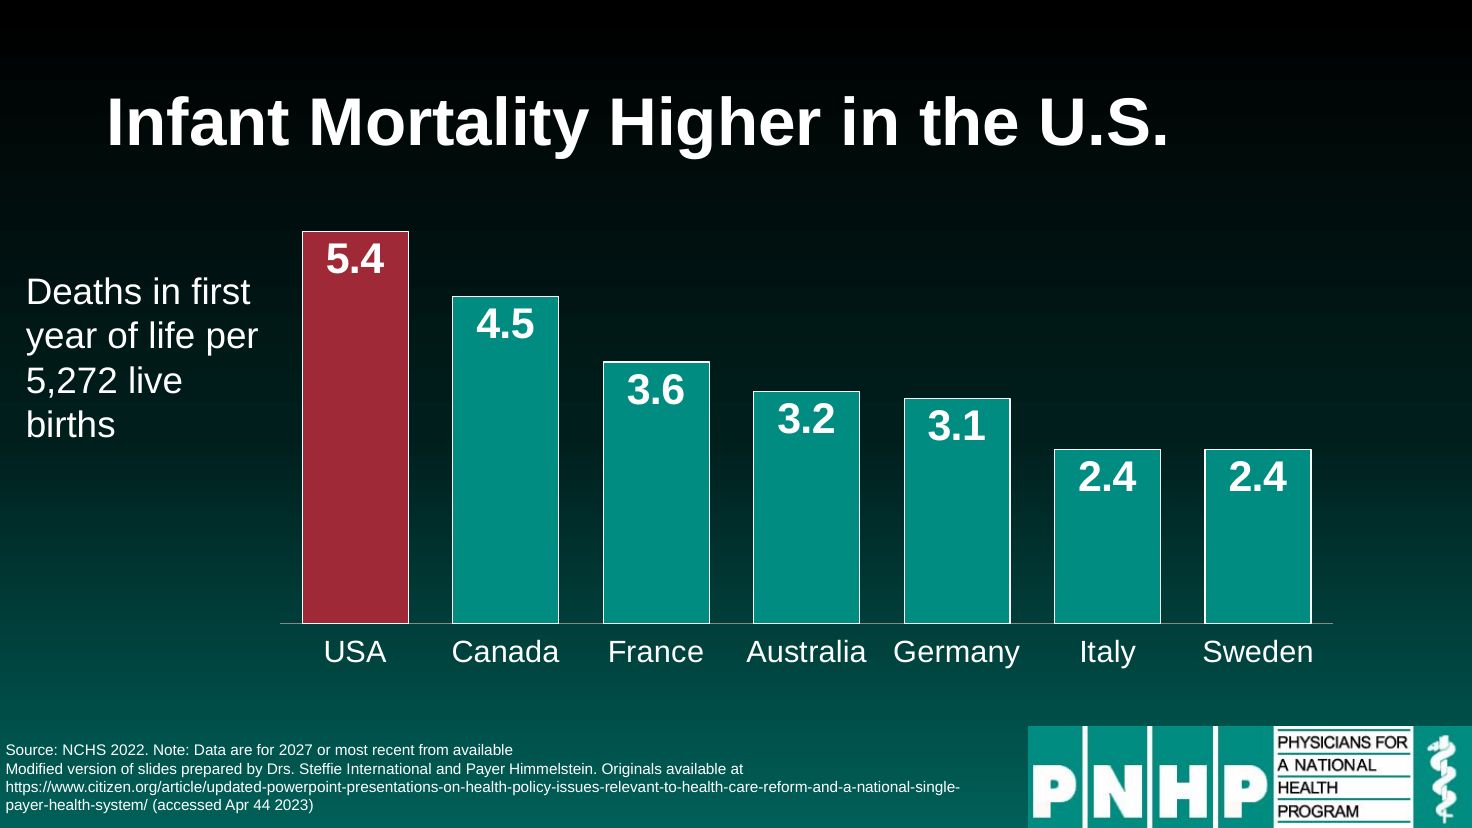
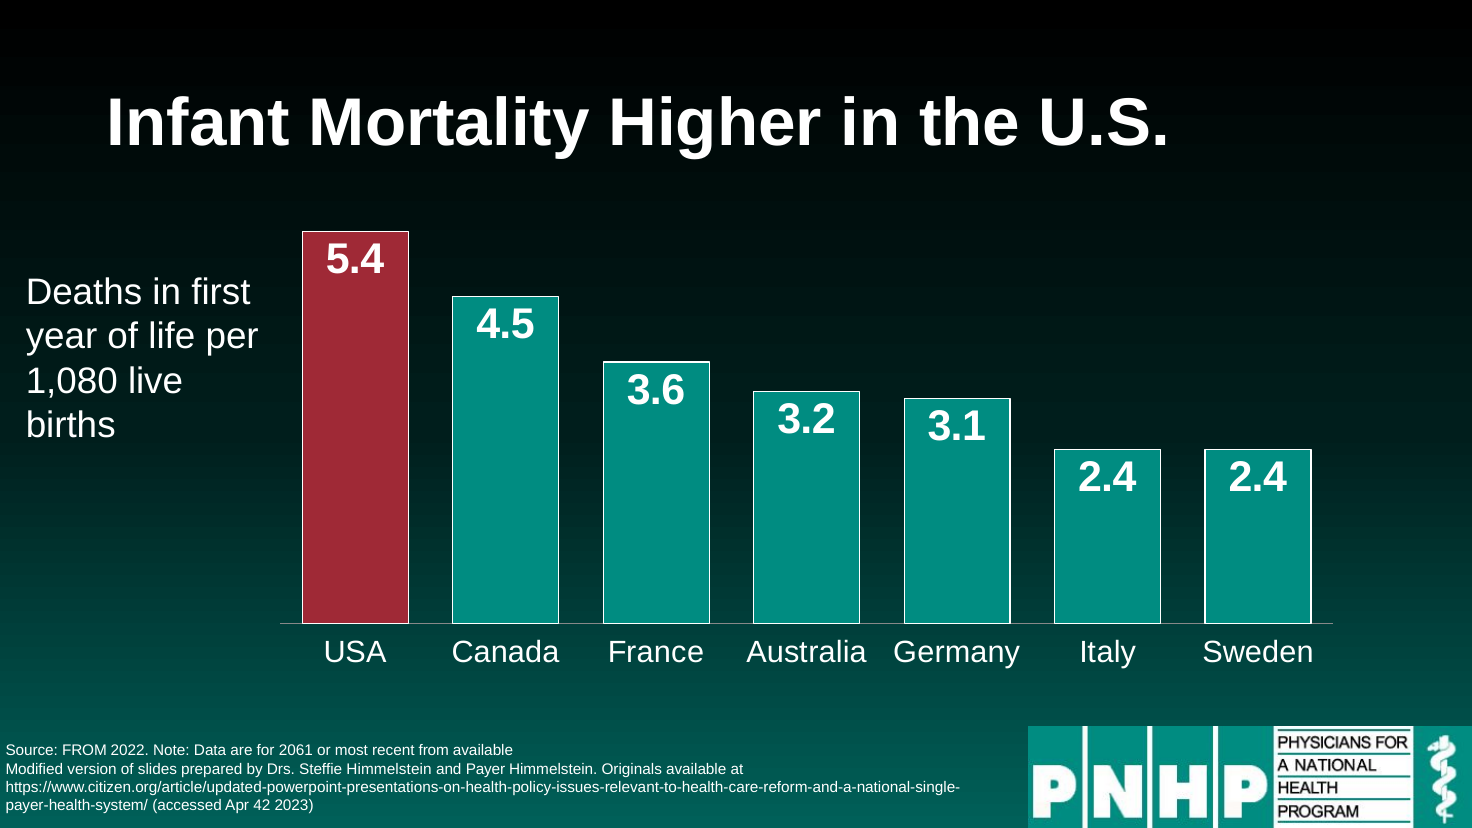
5,272: 5,272 -> 1,080 (72, 381)
Source NCHS: NCHS -> FROM (84, 751)
2027: 2027 -> 2061 (296, 751)
Steffie International: International -> Himmelstein (389, 769)
44: 44 -> 42 (262, 806)
